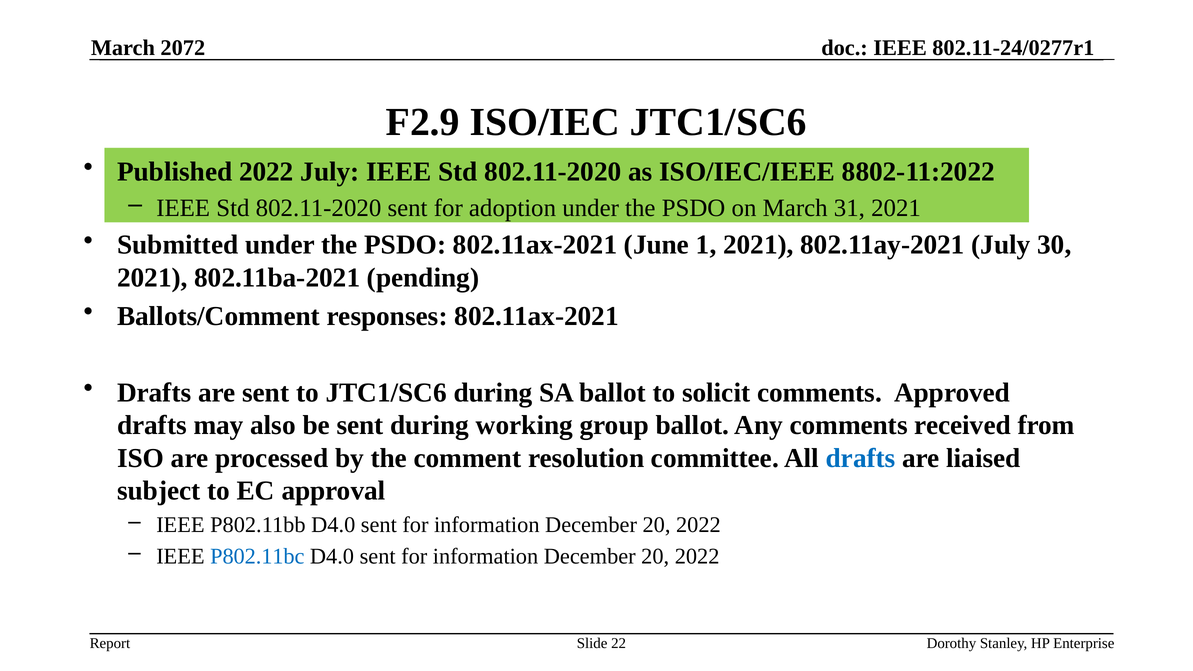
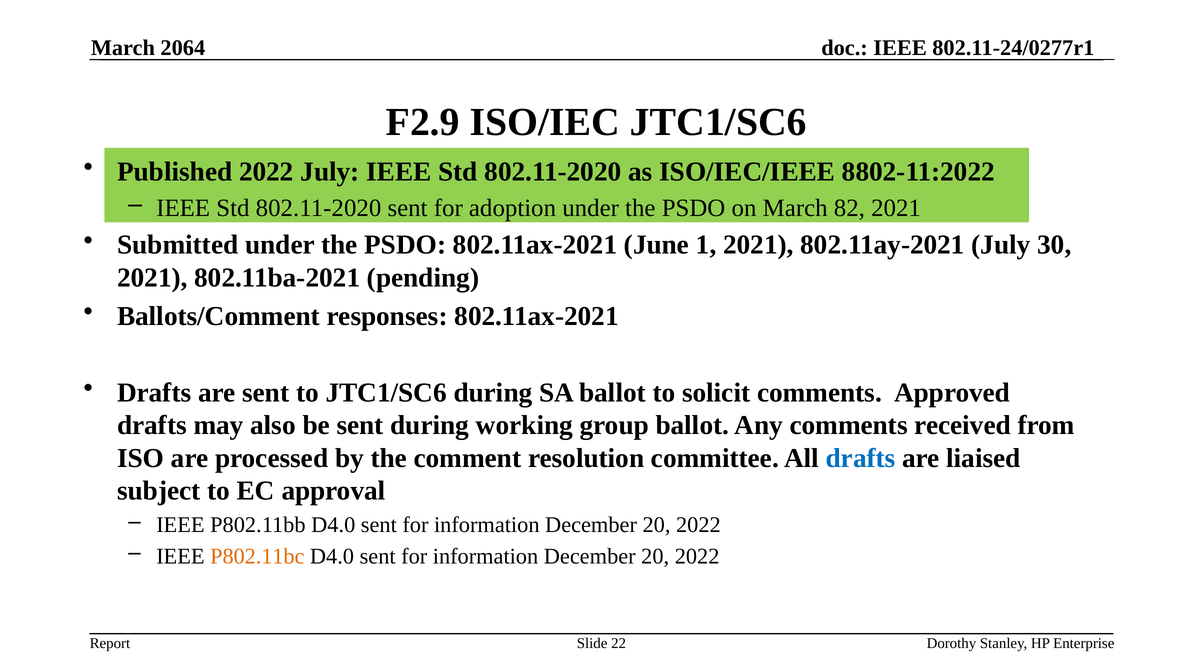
2072: 2072 -> 2064 (183, 48)
31: 31 -> 82 (849, 208)
P802.11bc colour: blue -> orange (257, 556)
